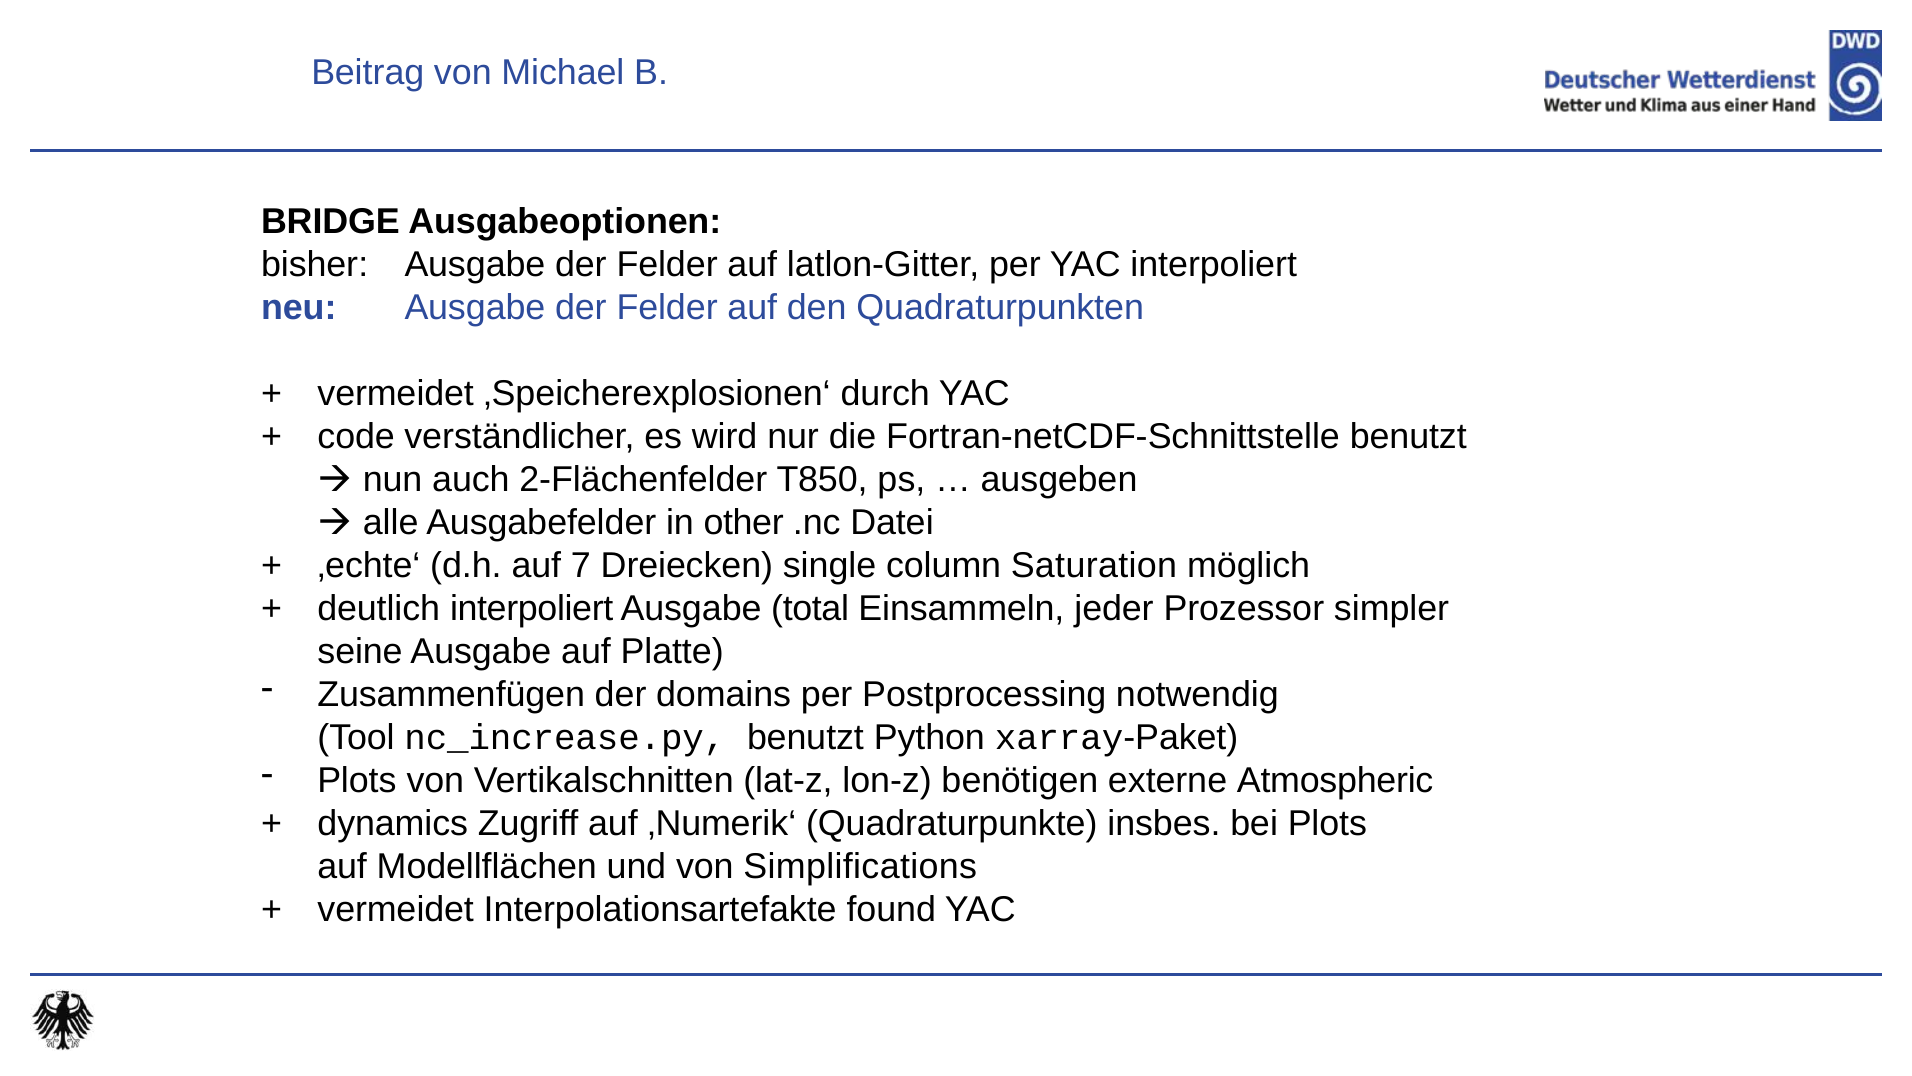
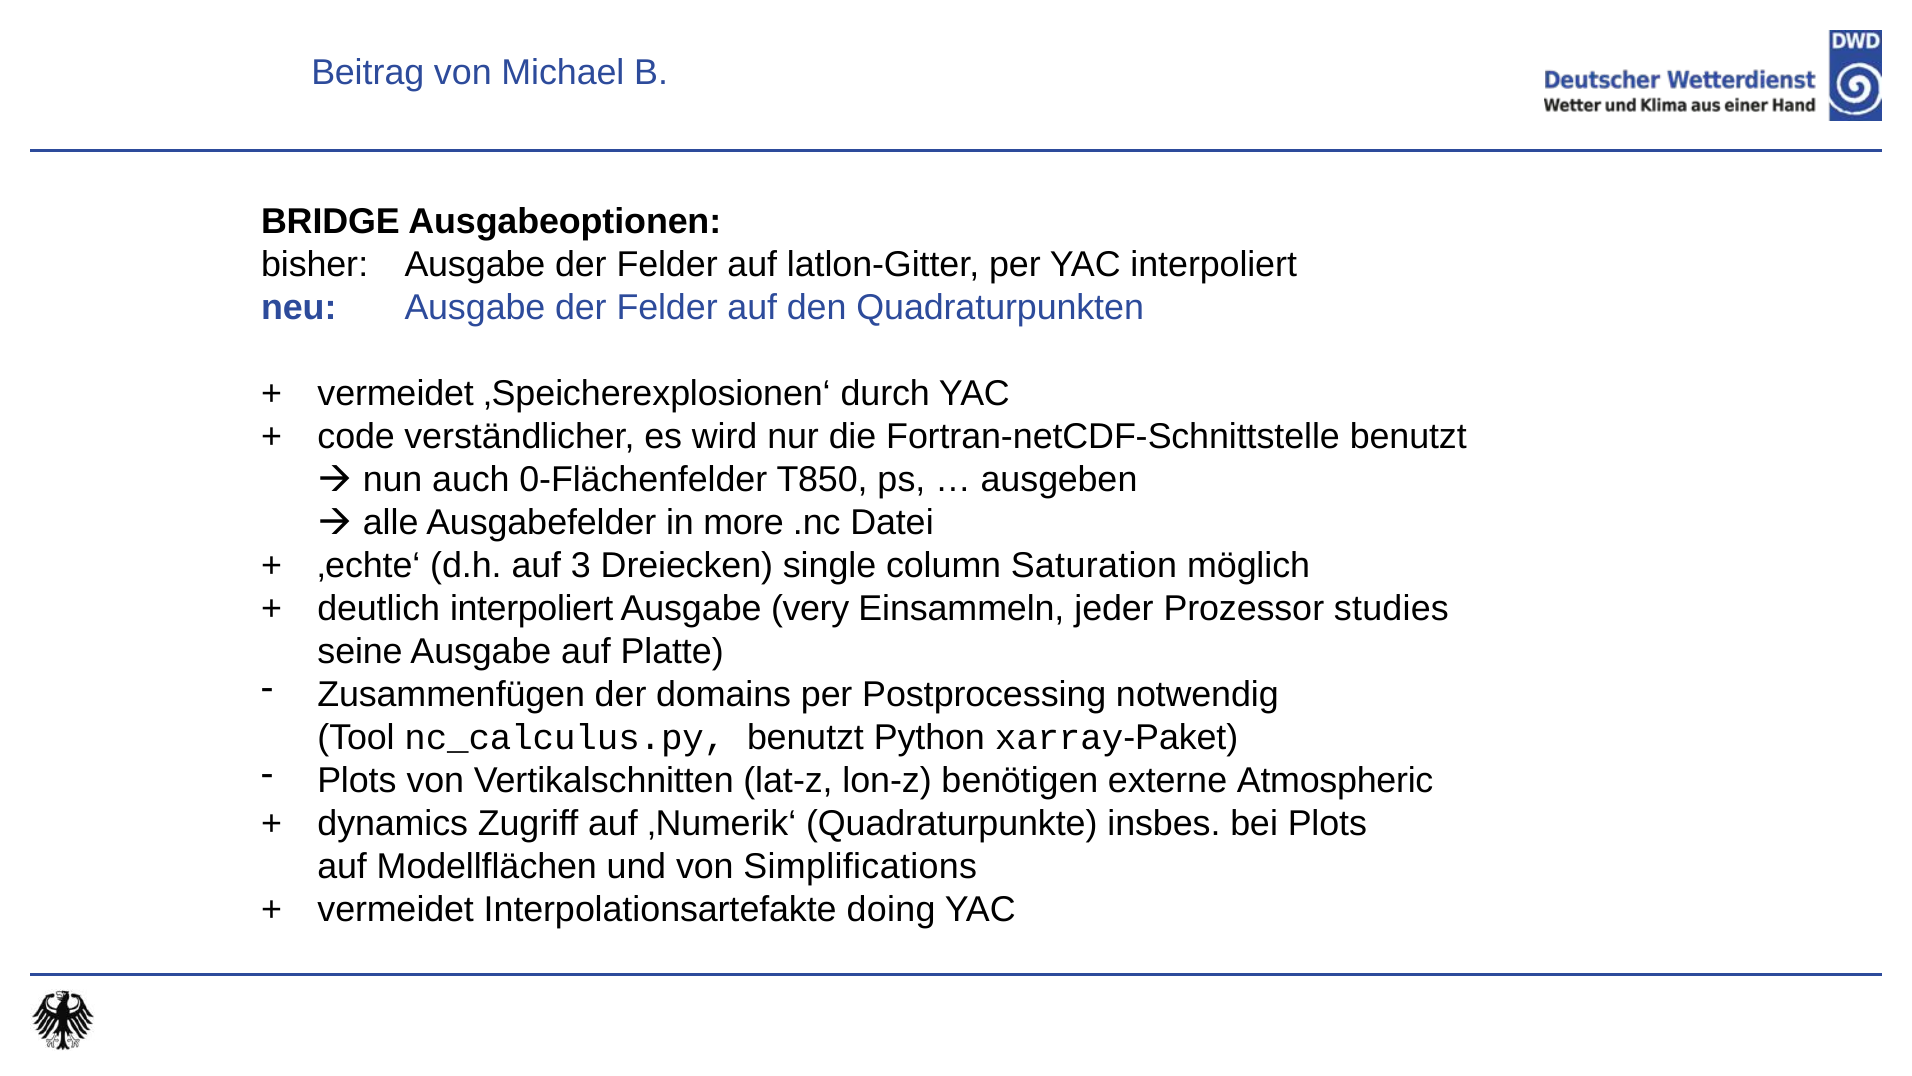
2-Flächenfelder: 2-Flächenfelder -> 0-Flächenfelder (643, 479)
other: other -> more (744, 522)
7: 7 -> 3 (581, 565)
total: total -> very (810, 608)
simpler: simpler -> studies (1391, 608)
nc_increase.py: nc_increase.py -> nc_calculus.py (565, 737)
found: found -> doing (891, 909)
